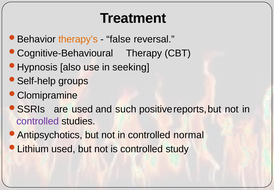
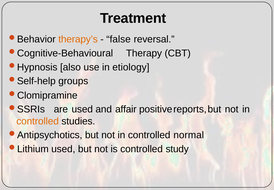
seeking: seeking -> etiology (131, 67)
such: such -> affair (126, 109)
controlled colour: purple -> orange (38, 121)
